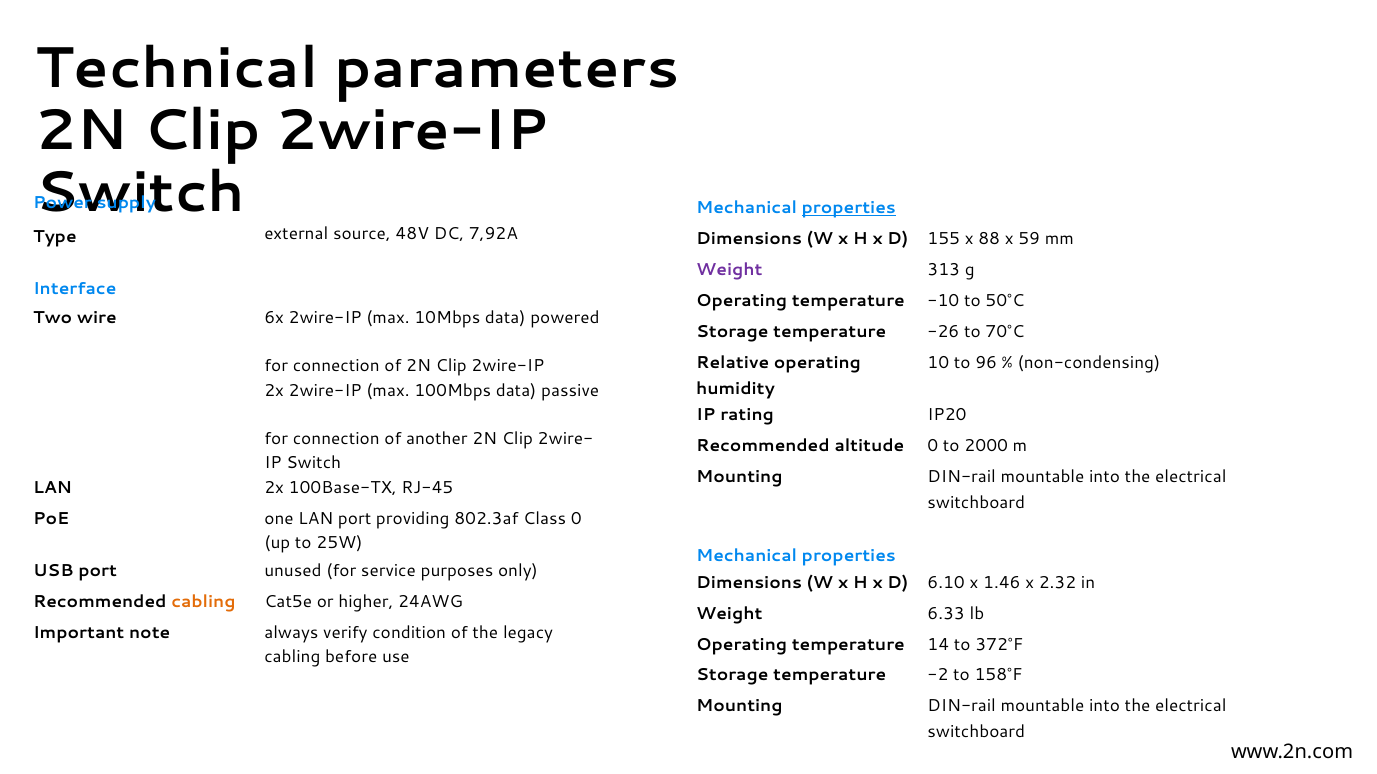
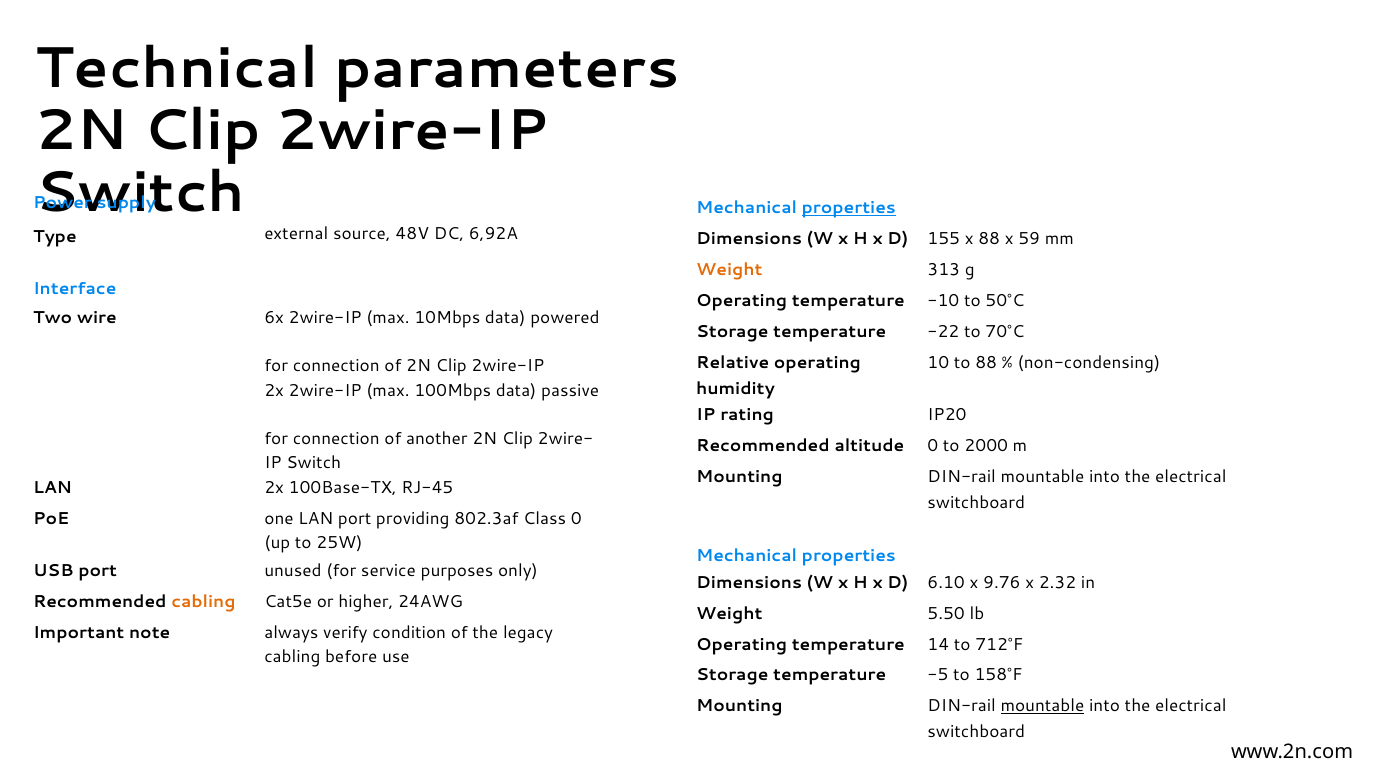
7,92A: 7,92A -> 6,92A (493, 234)
Weight colour: purple -> orange (729, 270)
-26: -26 -> -22 (943, 332)
to 96: 96 -> 88 (986, 363)
1.46: 1.46 -> 9.76 (1002, 583)
6.33: 6.33 -> 5.50 (946, 614)
372°F: 372°F -> 712°F (999, 645)
-2: -2 -> -5 (938, 676)
mountable underline: none -> present (1042, 707)
